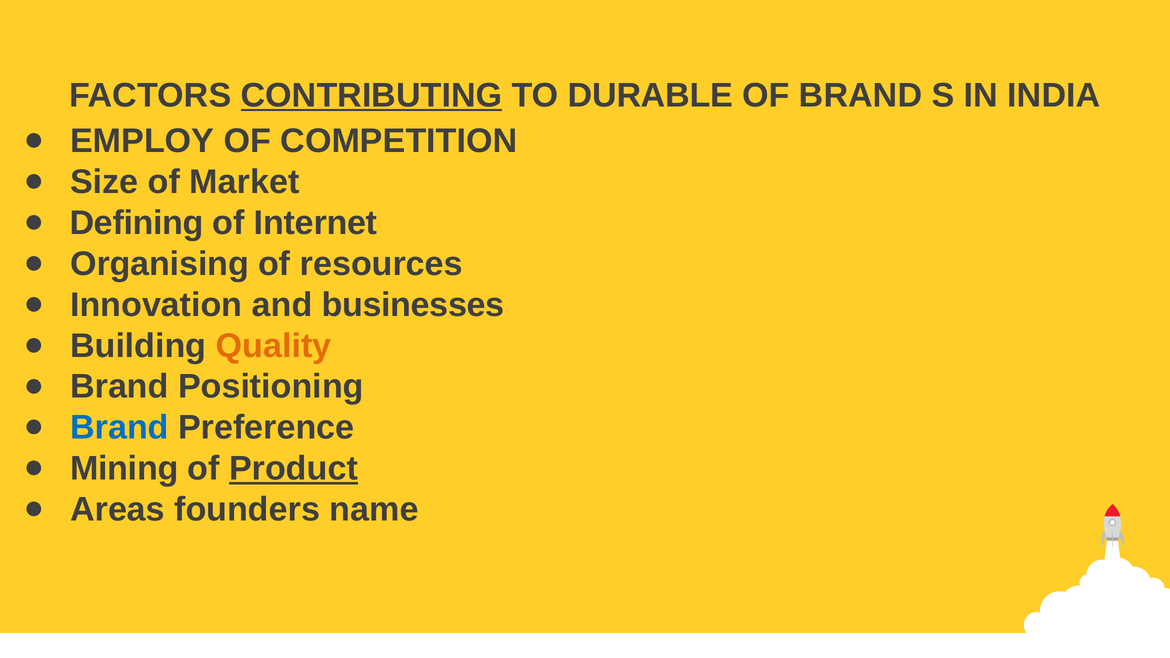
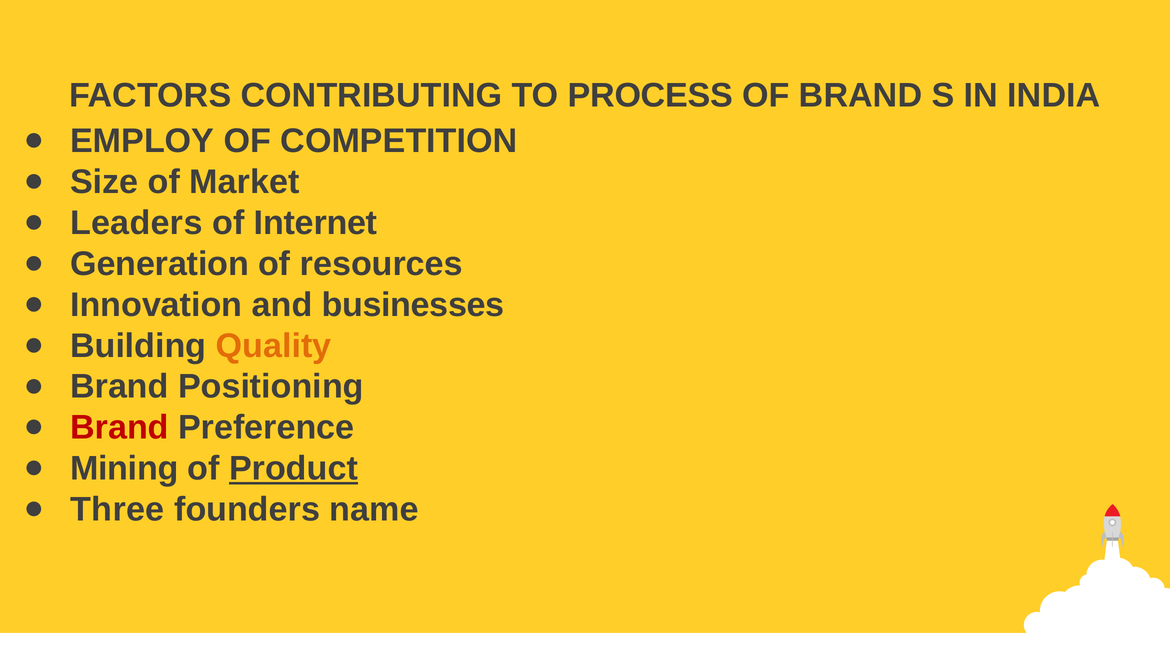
CONTRIBUTING underline: present -> none (371, 96)
DURABLE: DURABLE -> PROCESS (650, 96)
Defining: Defining -> Leaders (136, 223)
Organising: Organising -> Generation (160, 264)
Brand colour: blue -> red (119, 428)
Areas: Areas -> Three (117, 510)
